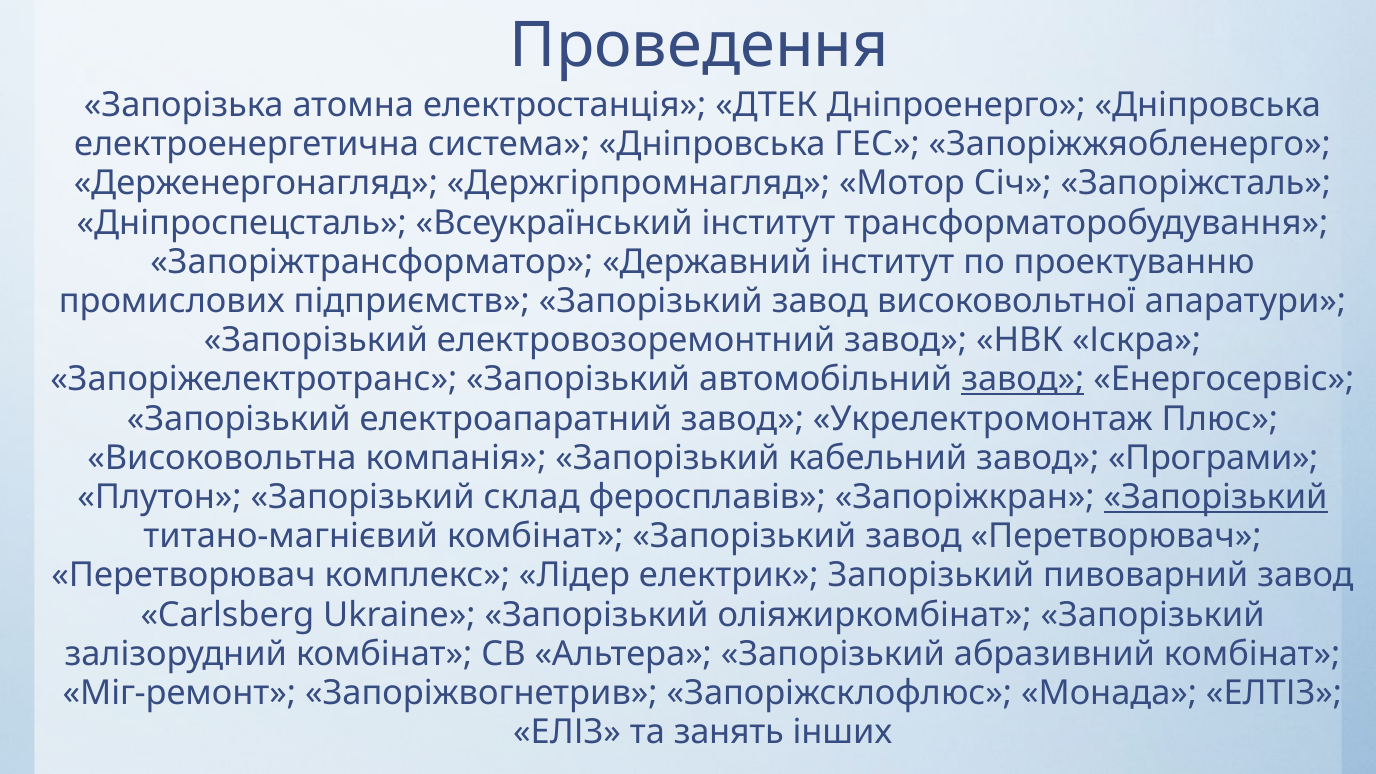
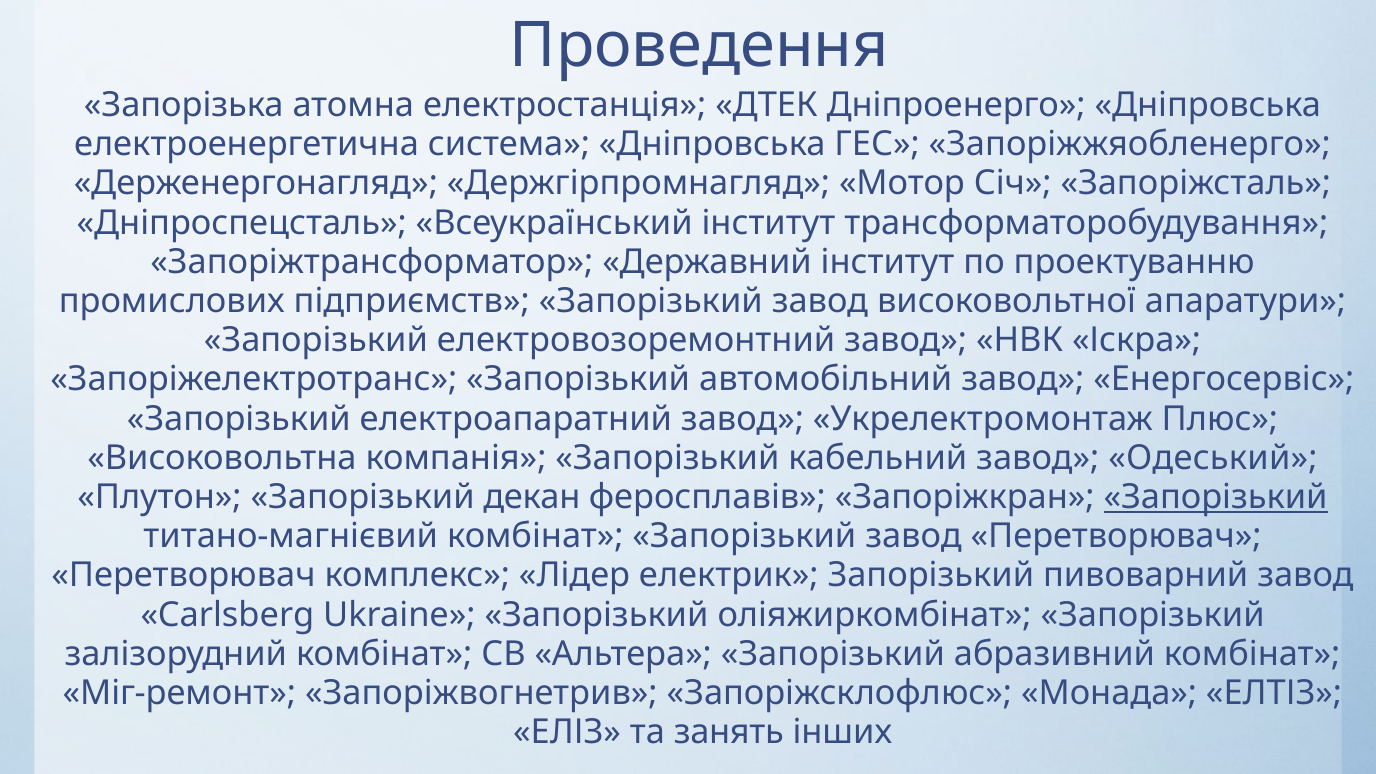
завод underline: present -> none (1023, 380)
Програми: Програми -> Одеський (1213, 458)
склад: склад -> декан (532, 497)
